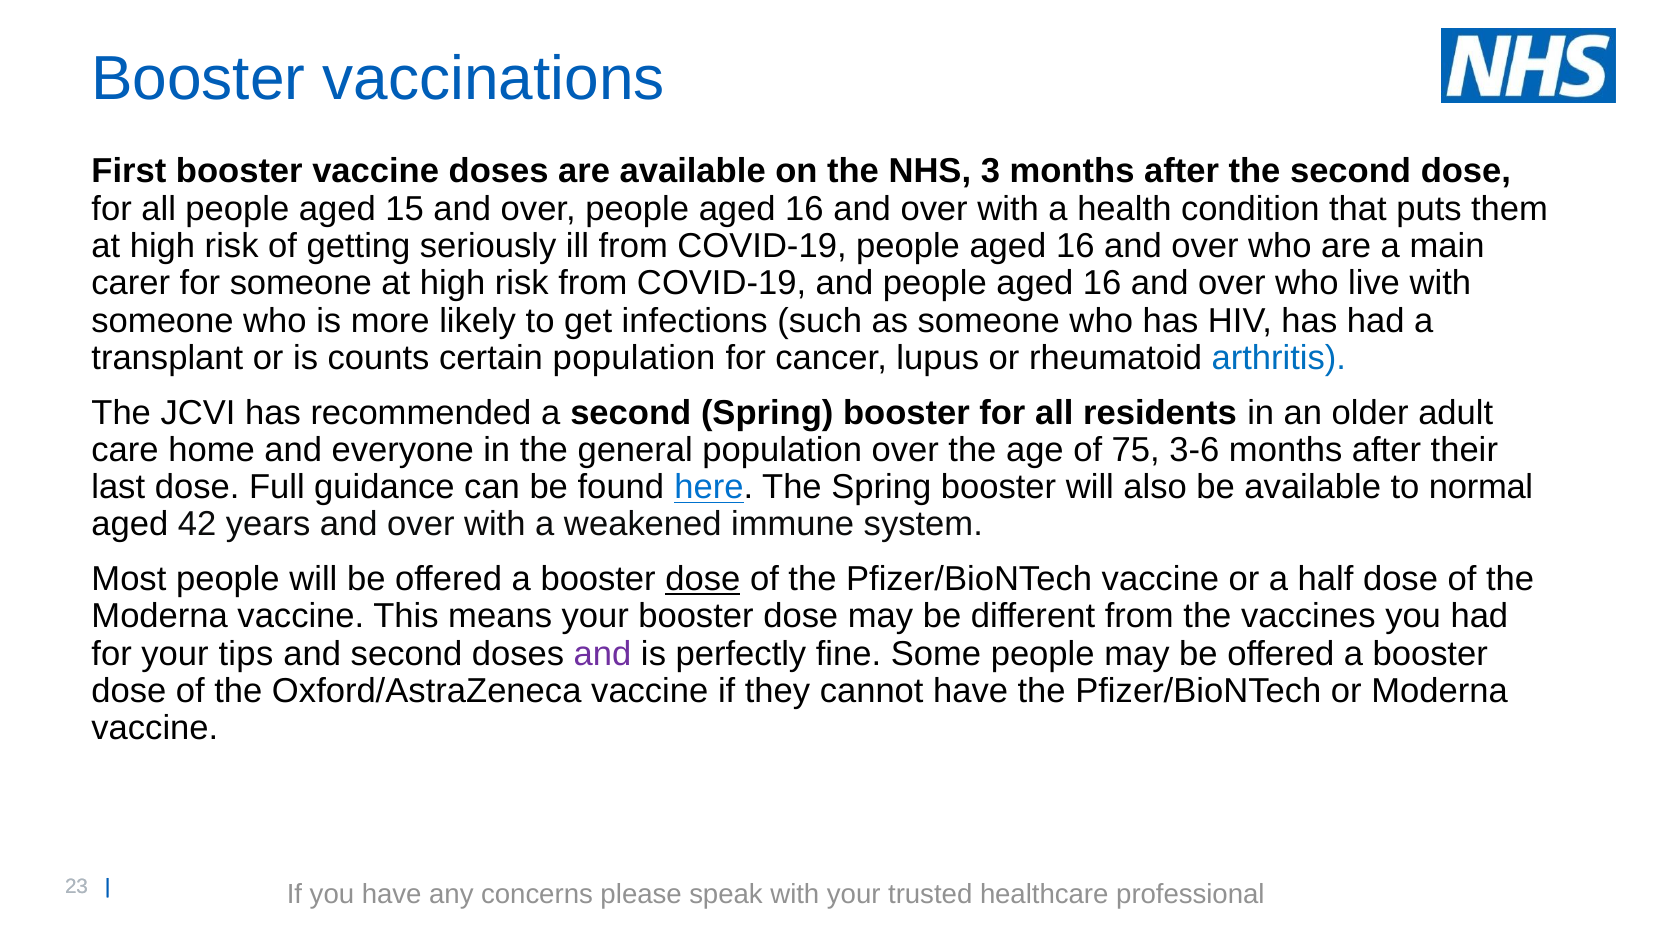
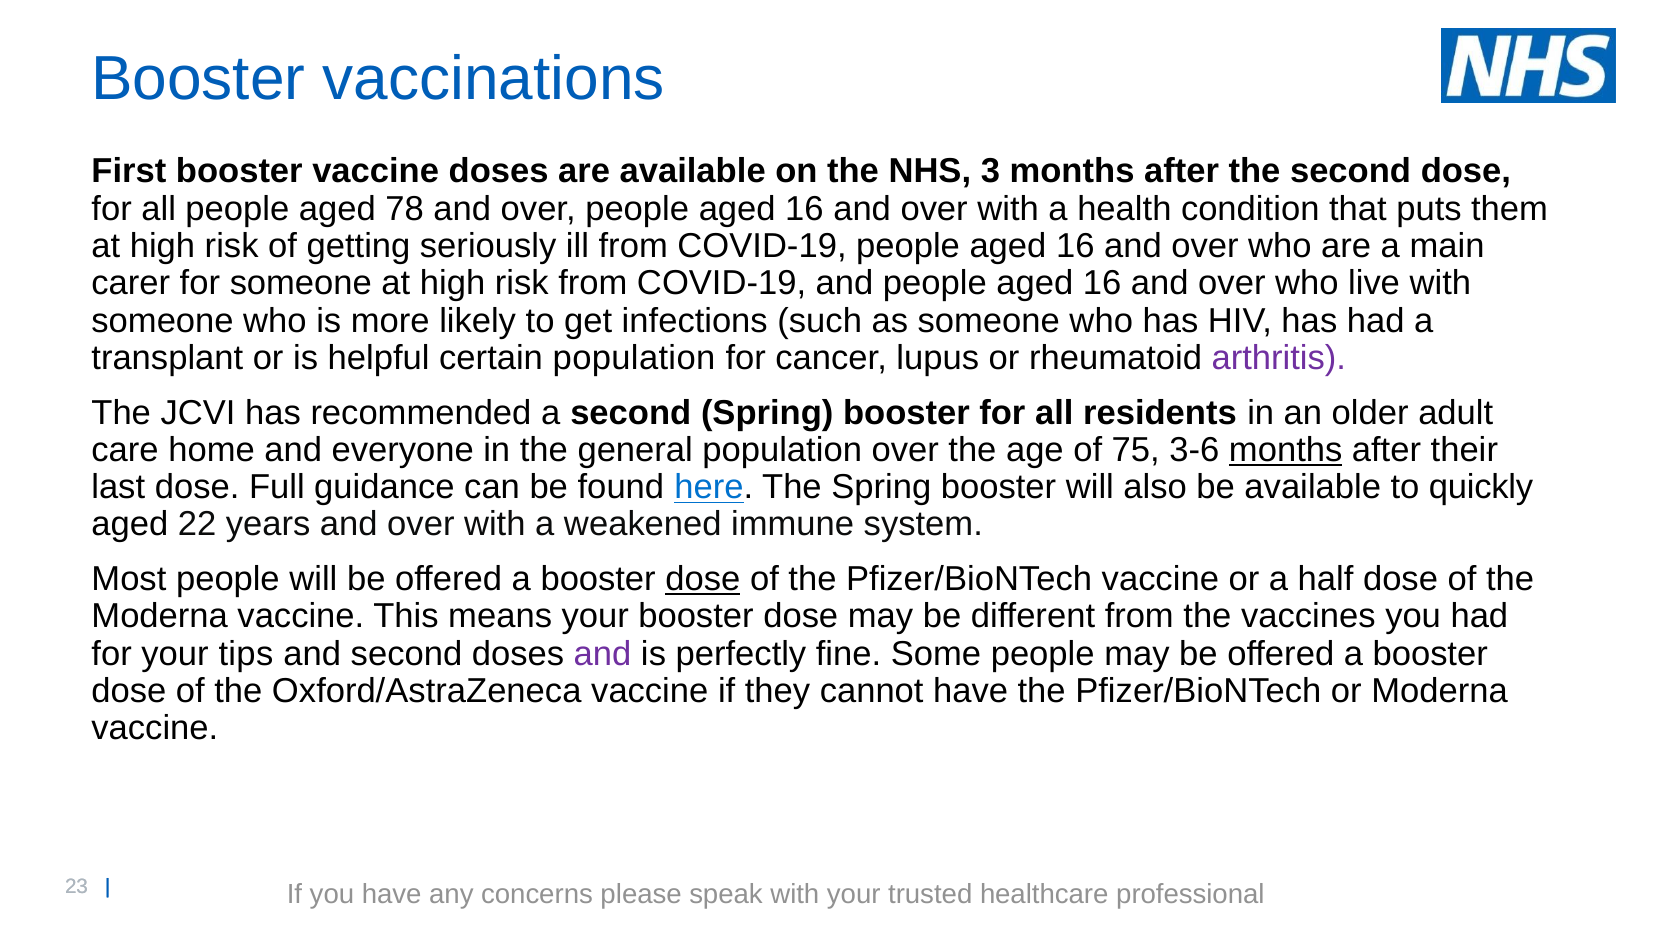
15: 15 -> 78 (405, 209)
counts: counts -> helpful (379, 358)
arthritis colour: blue -> purple (1279, 358)
months underline: none -> present (1286, 450)
normal: normal -> quickly (1481, 487)
42: 42 -> 22 (197, 524)
